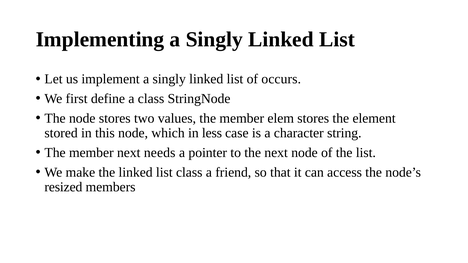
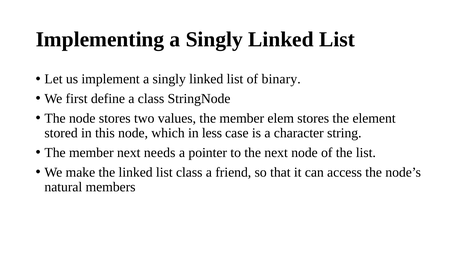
occurs: occurs -> binary (281, 79)
resized: resized -> natural (63, 187)
